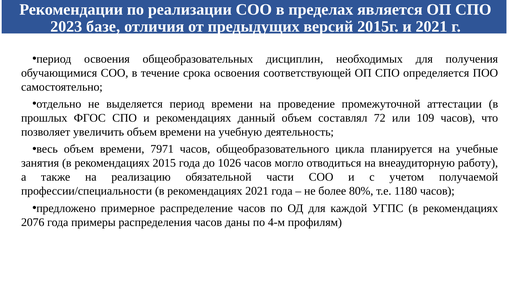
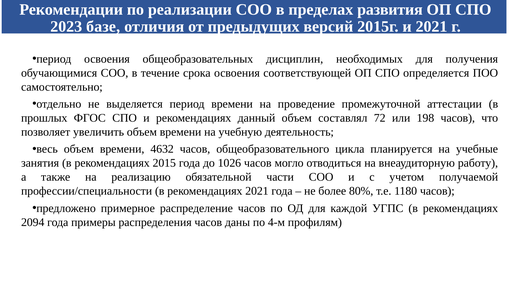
является: является -> развития (390, 9)
109: 109 -> 198 (425, 118)
7971: 7971 -> 4632 (162, 149)
2076: 2076 -> 2094 (33, 222)
